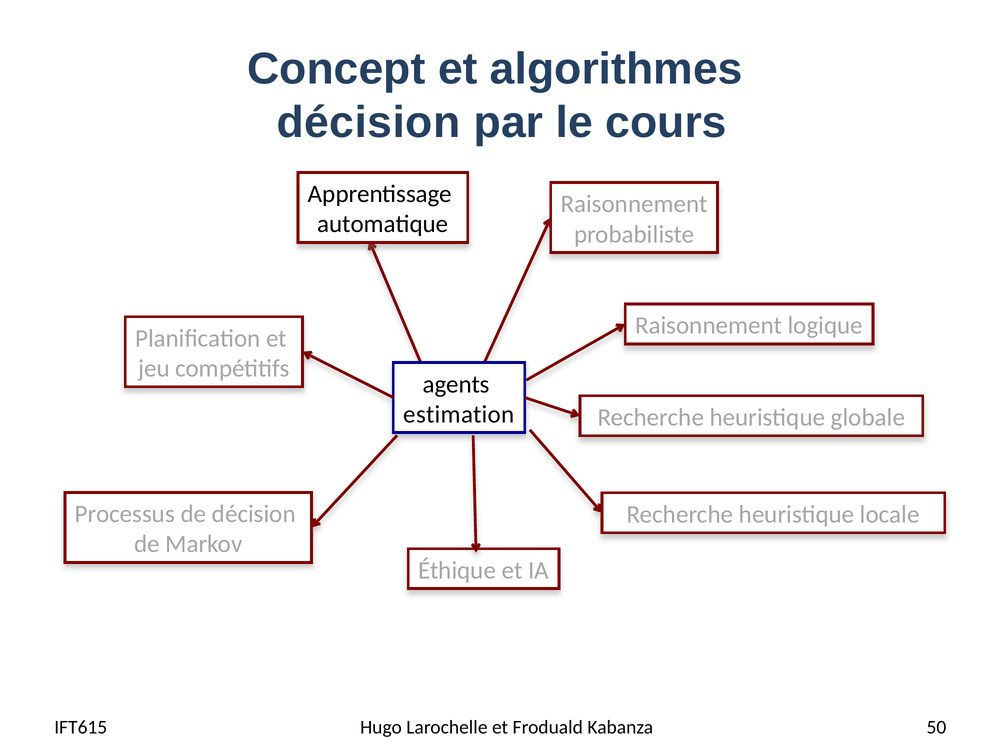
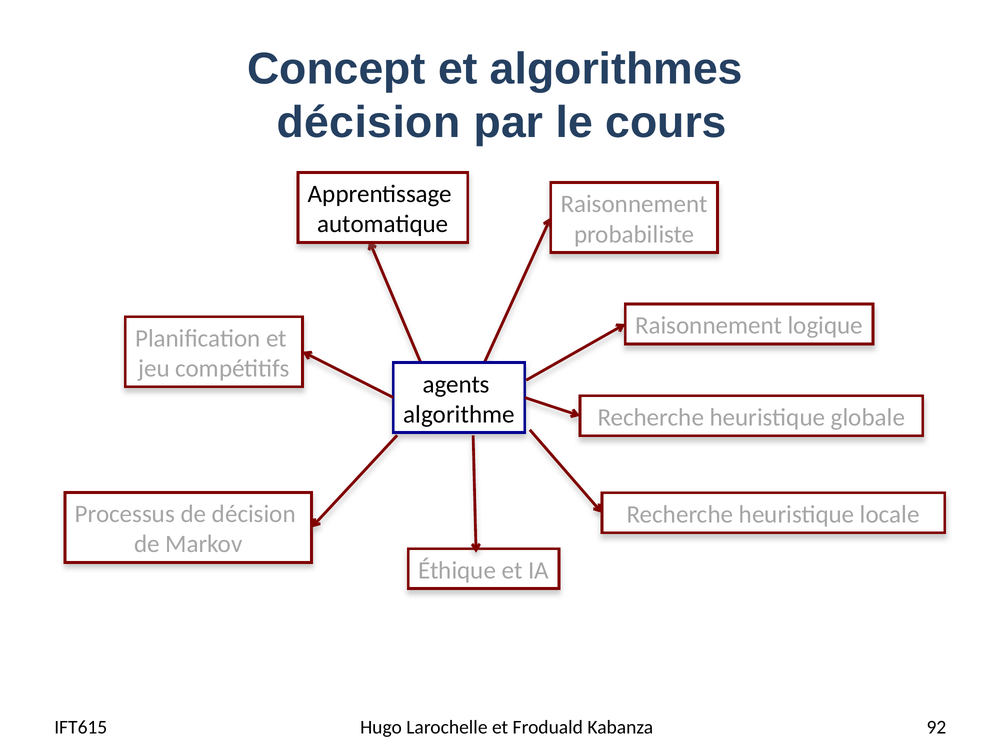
estimation: estimation -> algorithme (459, 414)
50: 50 -> 92 (936, 727)
